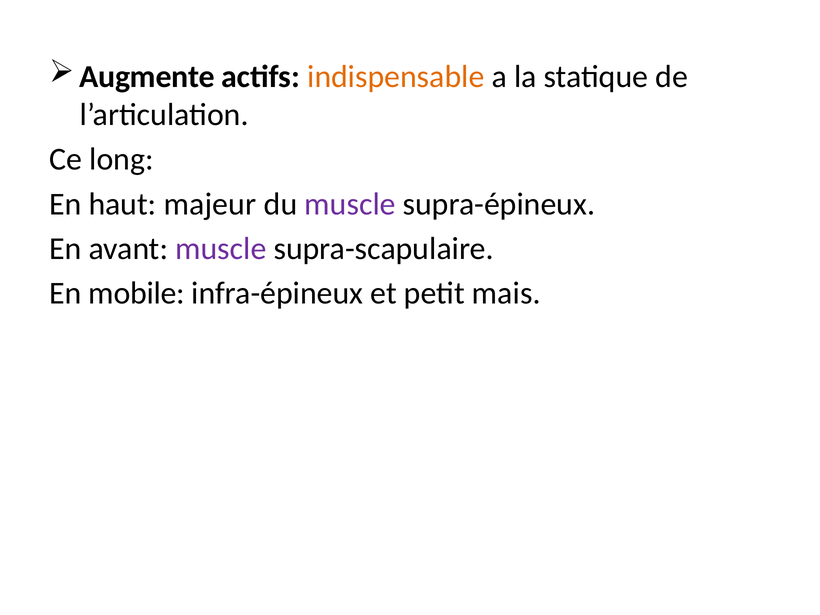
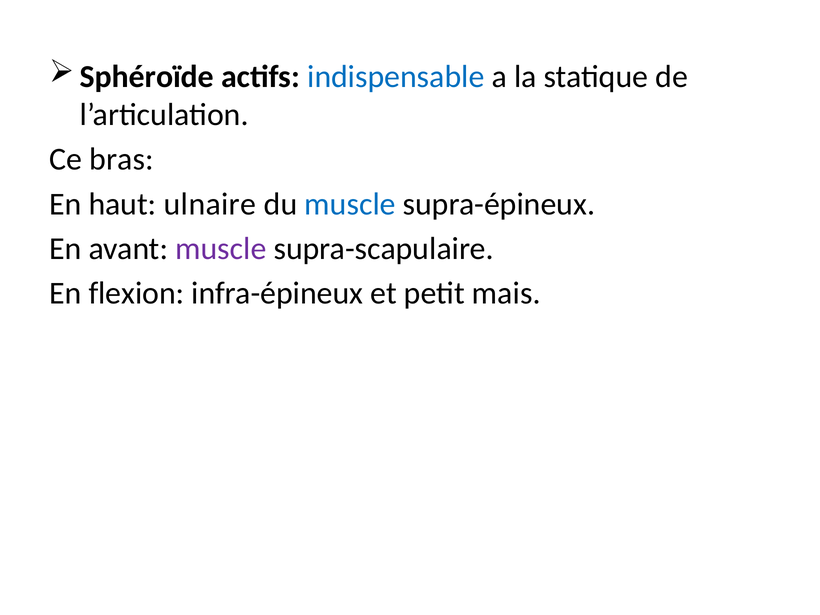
Augmente: Augmente -> Sphéroïde (147, 77)
indispensable colour: orange -> blue (396, 77)
long: long -> bras (121, 159)
majeur: majeur -> ulnaire (210, 204)
muscle colour: purple -> blue (350, 204)
mobile: mobile -> flexion (136, 293)
